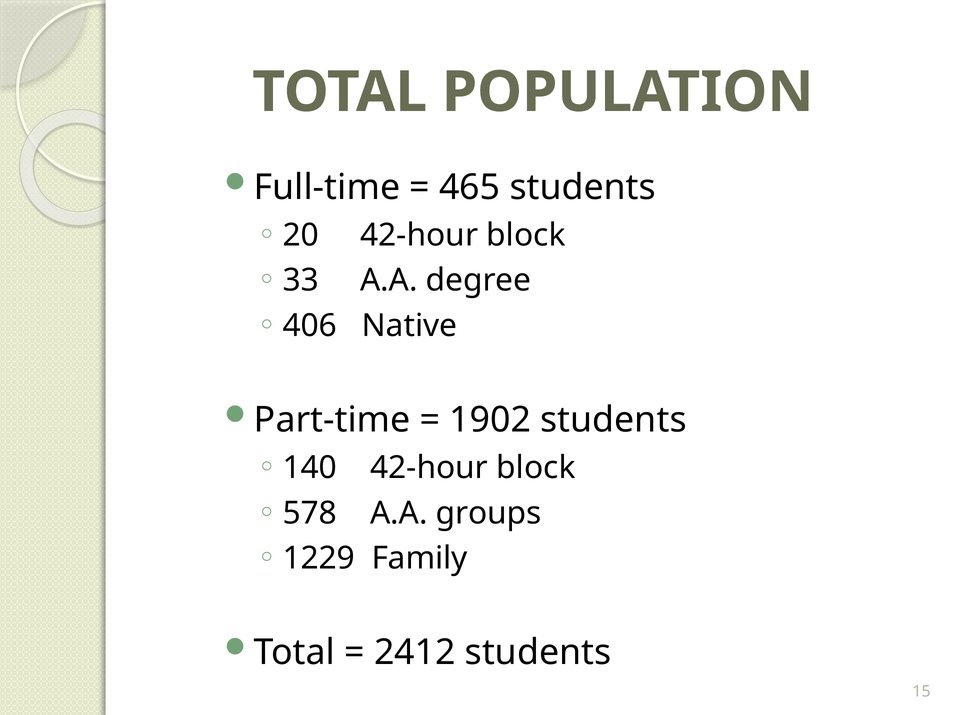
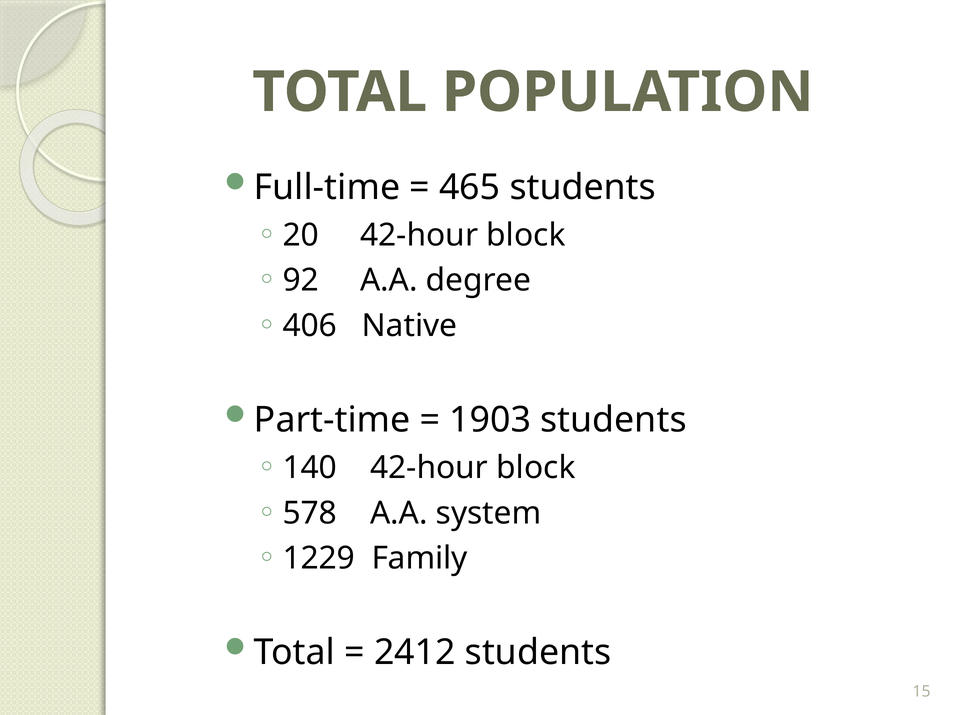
33: 33 -> 92 (301, 280)
1902: 1902 -> 1903 (490, 420)
groups: groups -> system (489, 513)
